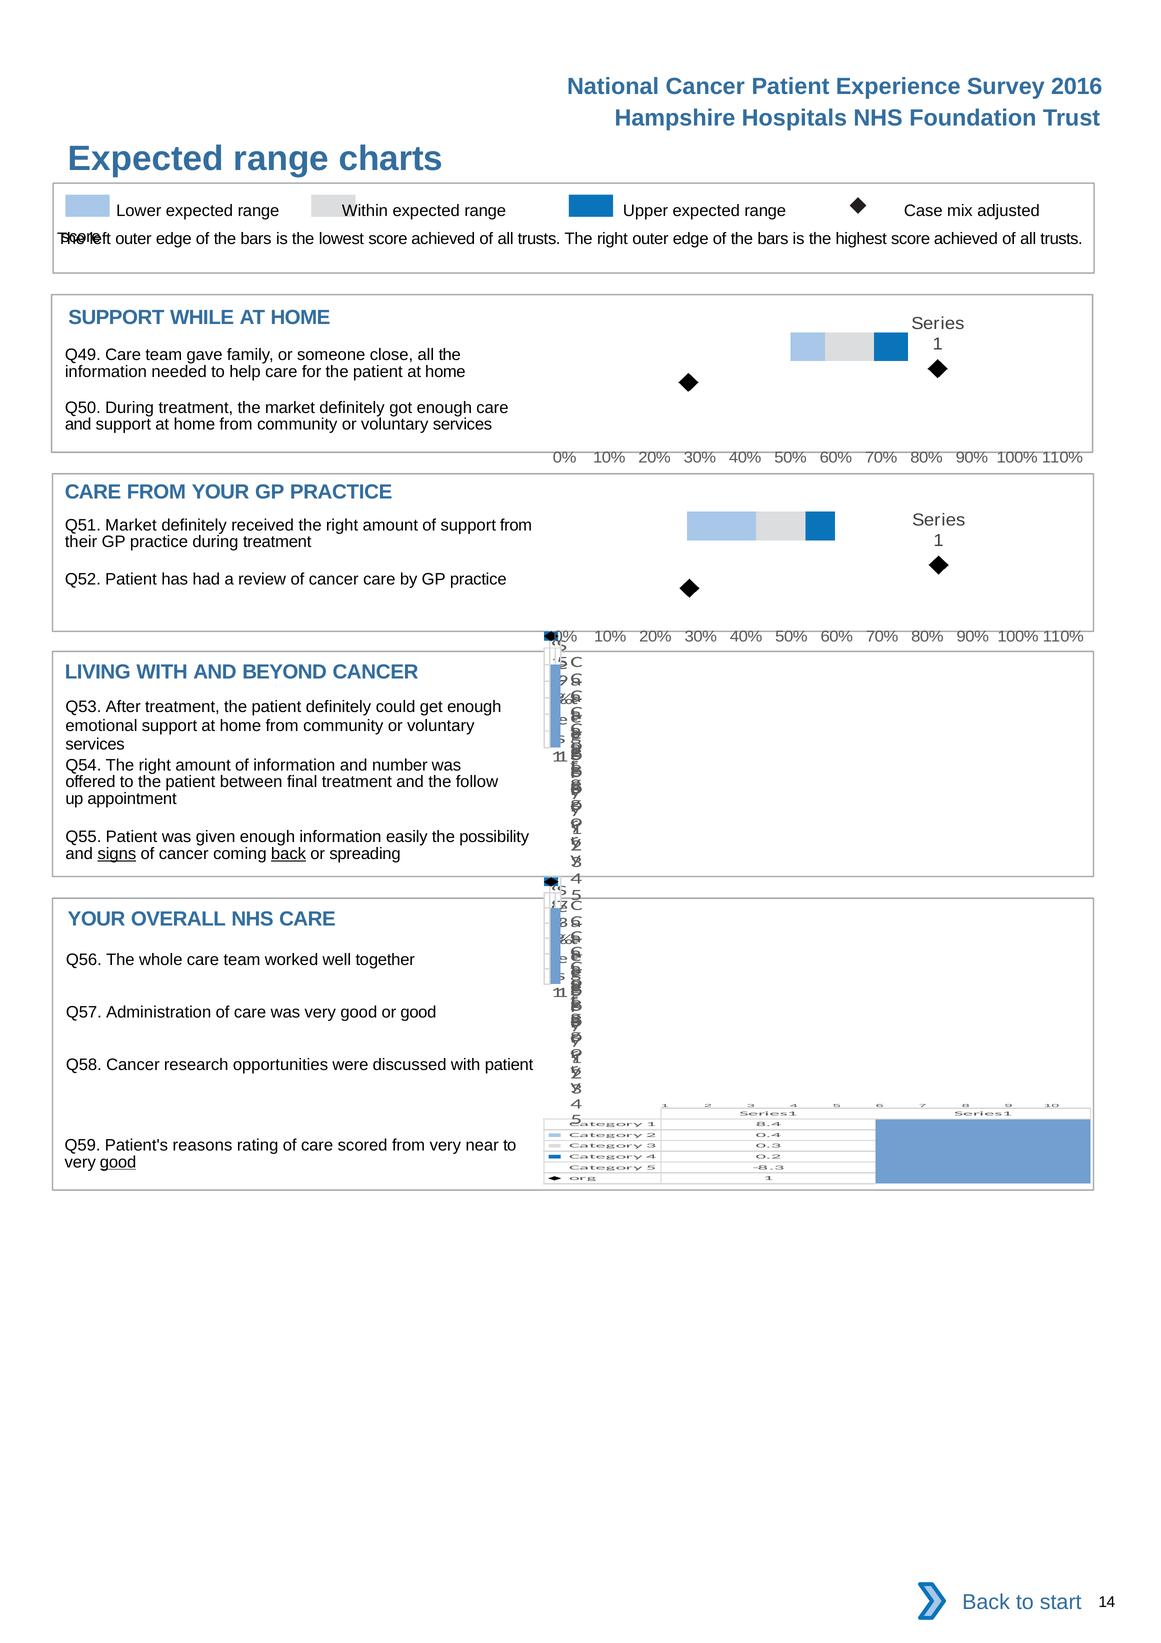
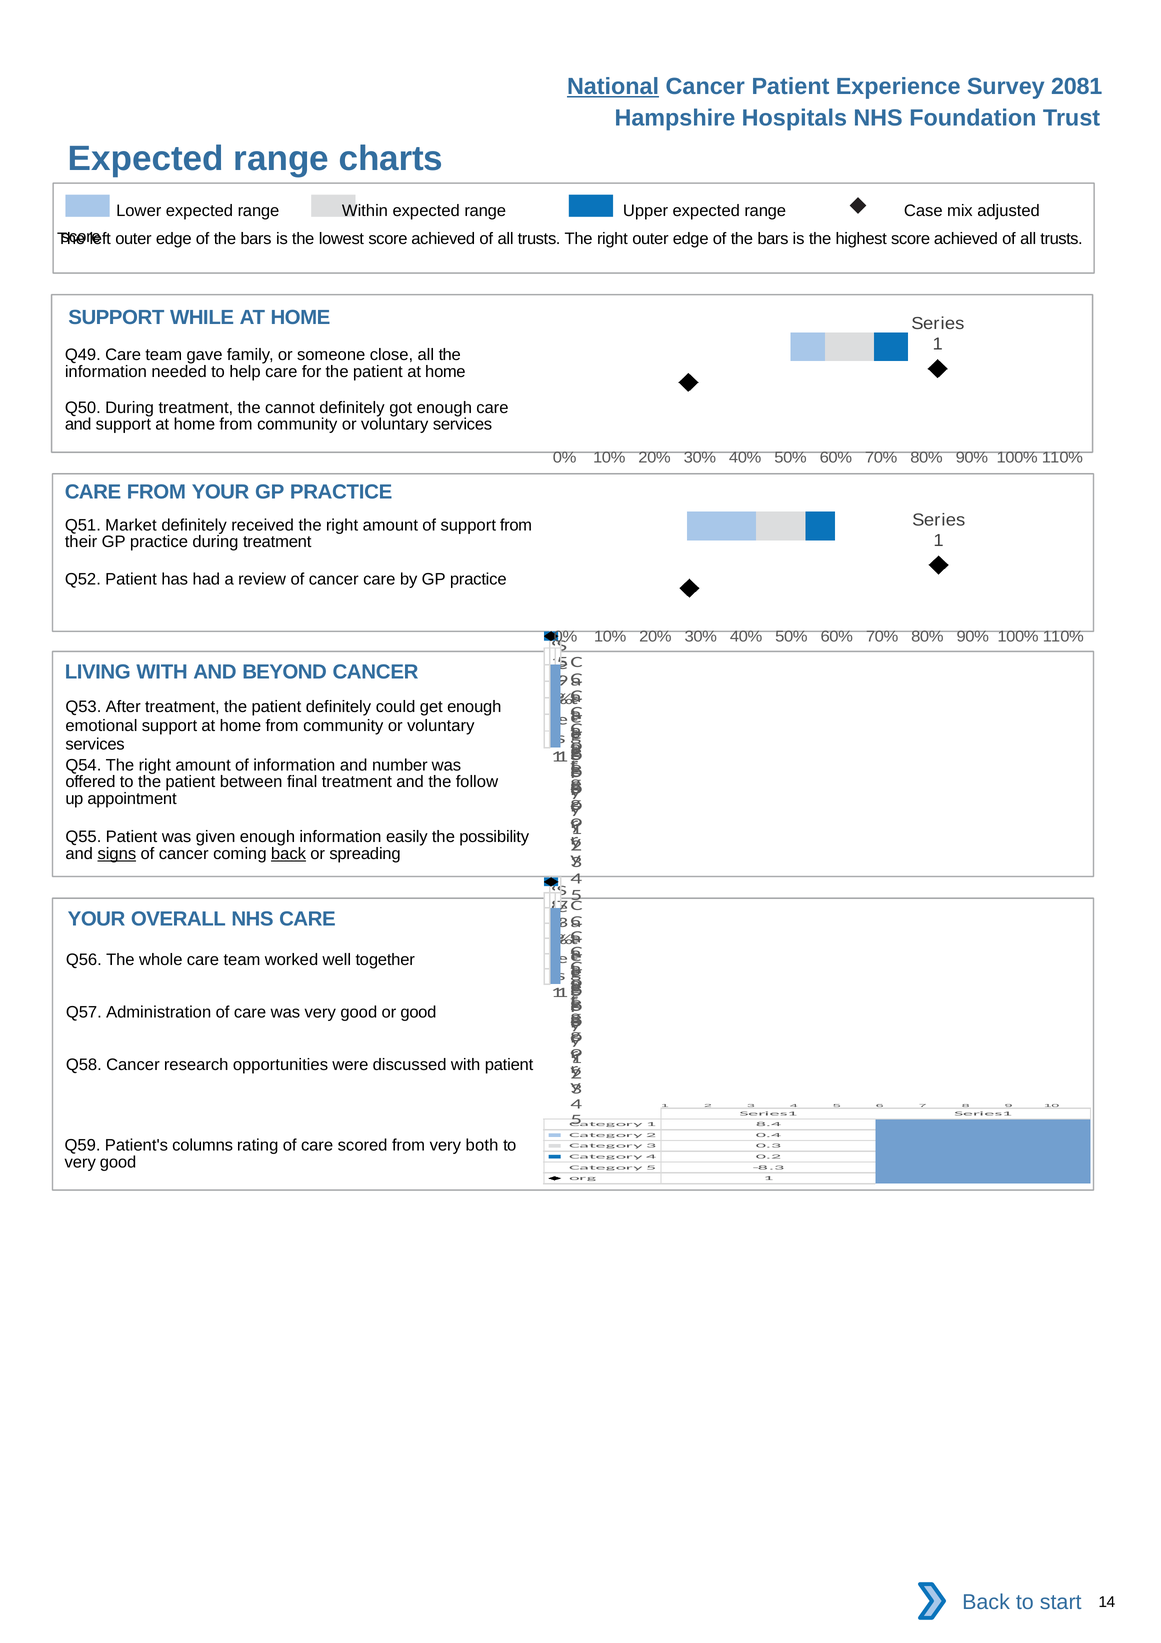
National underline: none -> present (613, 87)
2016: 2016 -> 2081 (1077, 87)
the market: market -> cannot (290, 408)
reasons: reasons -> columns (203, 1145)
near: near -> both (482, 1145)
good underline: present -> none (118, 1162)
